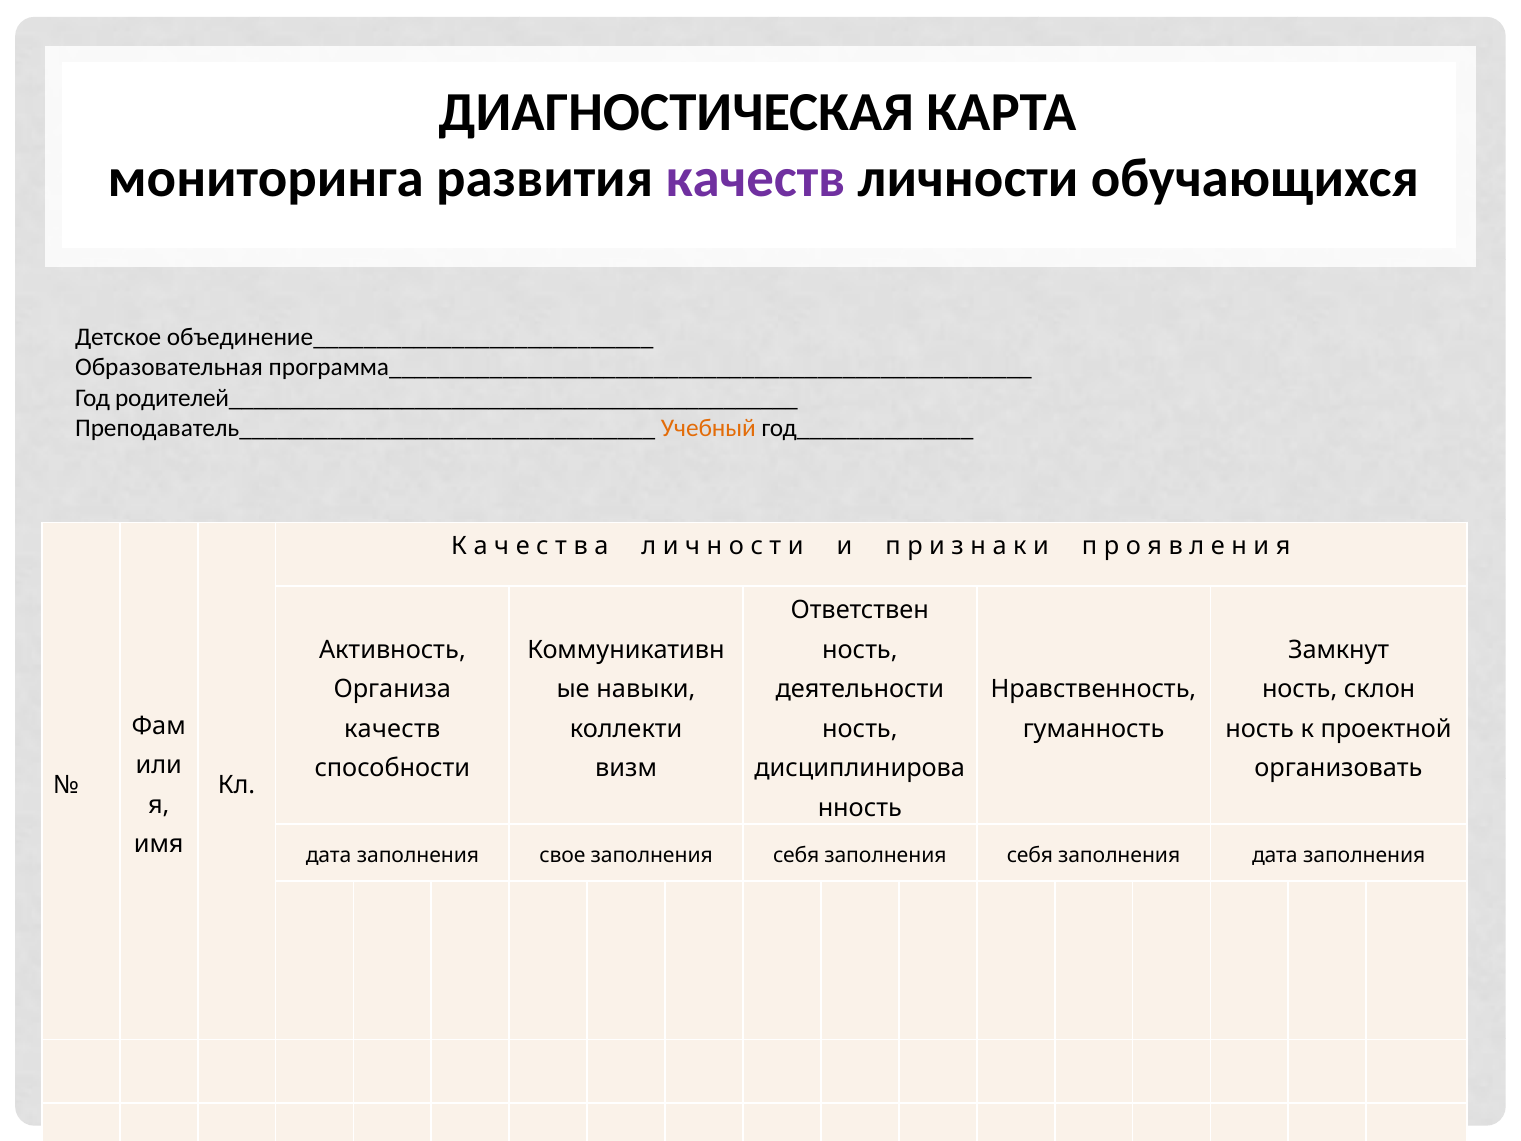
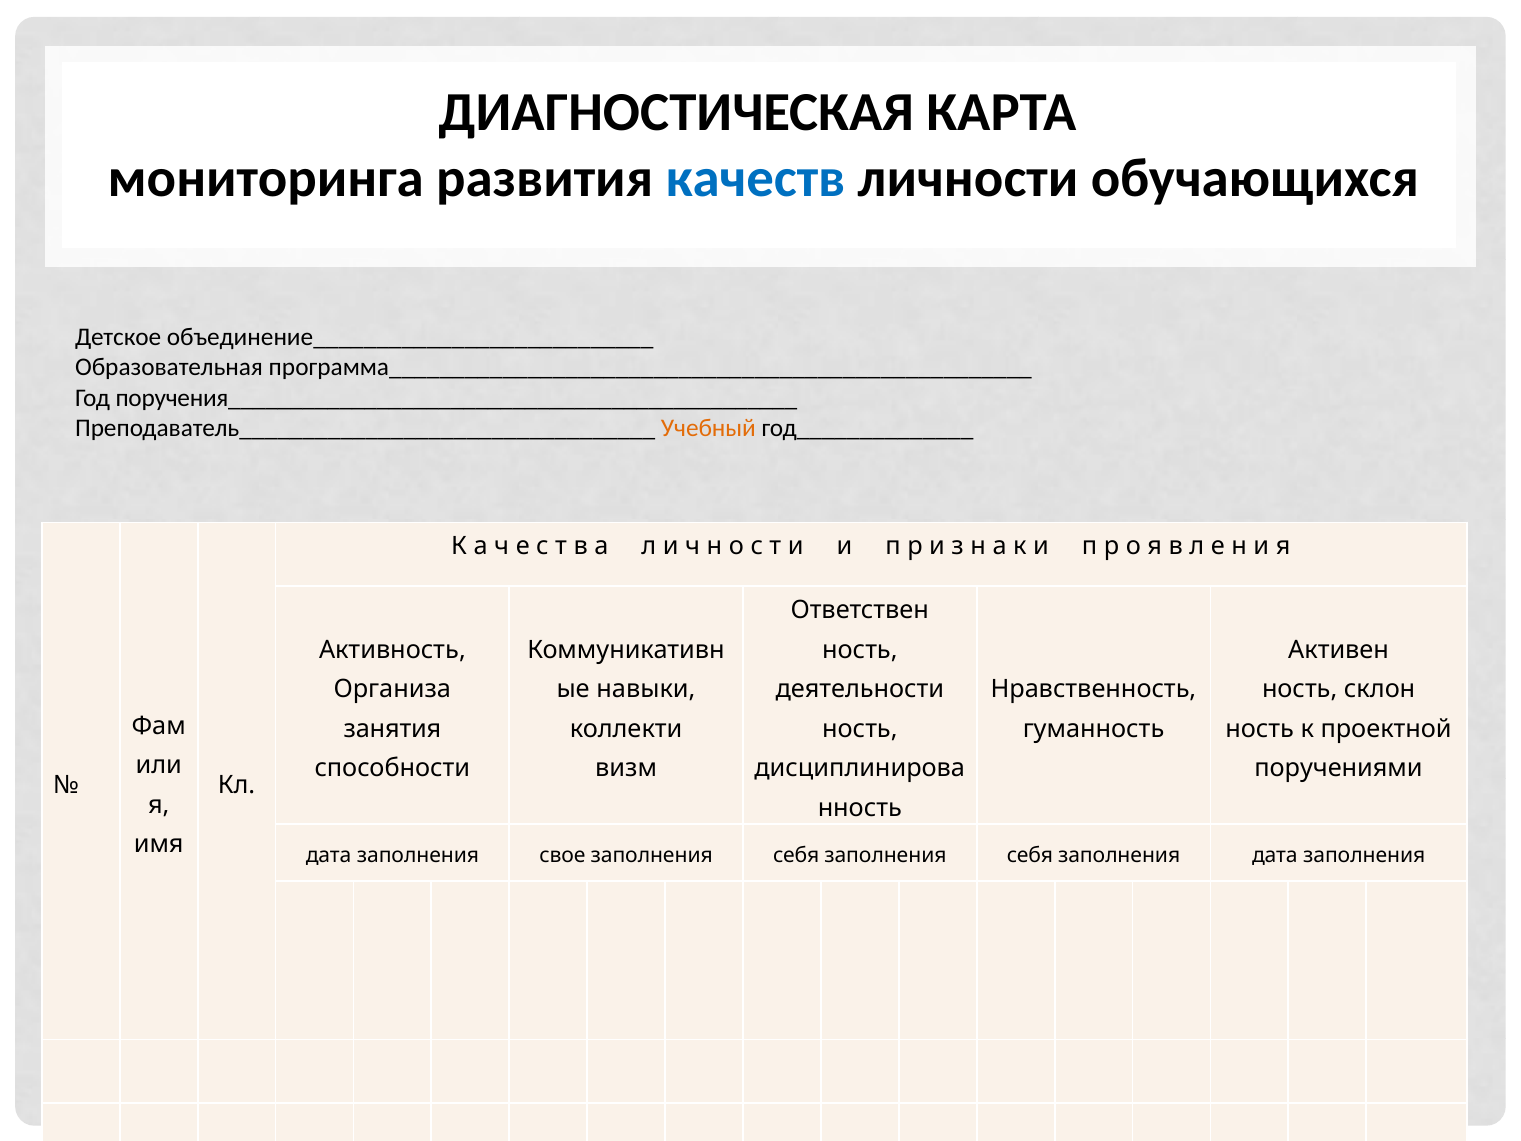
качеств colour: purple -> blue (755, 178)
родителей______________________________________________: родителей______________________________________________ -> поручения______________________________________________ (456, 398)
Замкнут: Замкнут -> Активен (1339, 650)
качеств: качеств -> занятия (392, 729)
организовать: организовать -> поручениями (1338, 768)
